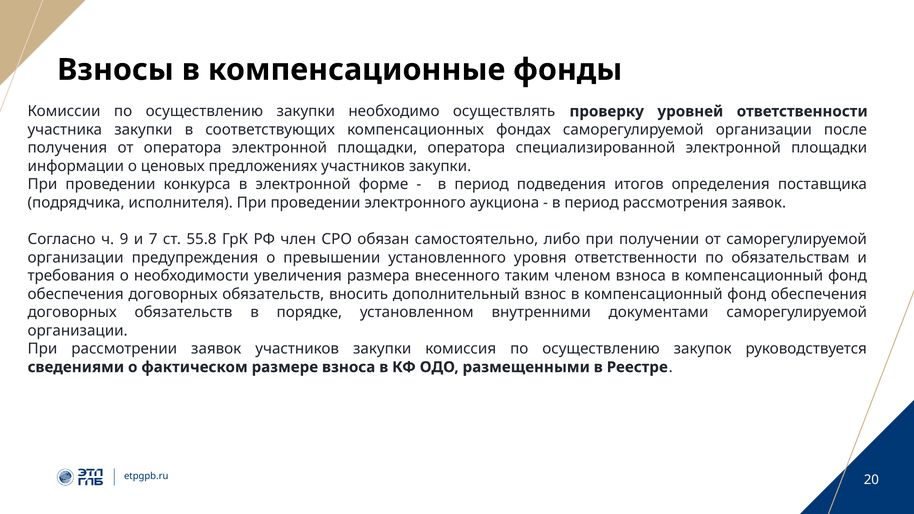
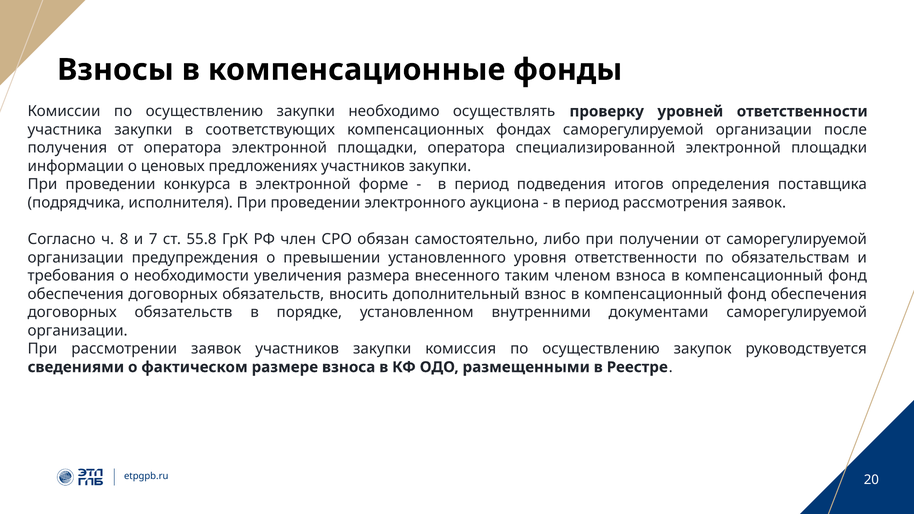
9: 9 -> 8 (124, 239)
